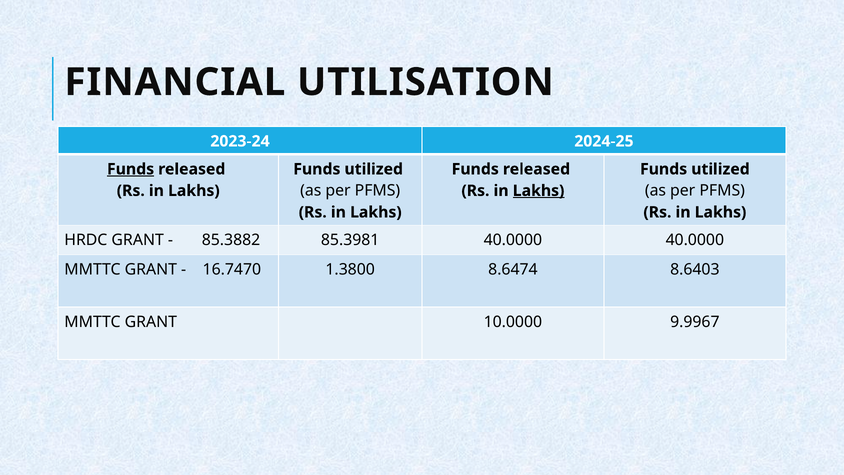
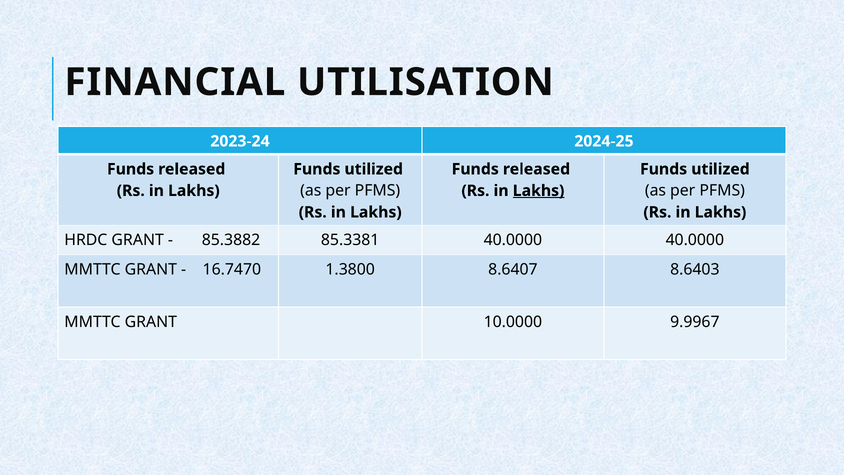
Funds underline: present -> none (131, 169)
85.3981: 85.3981 -> 85.3381 (350, 240)
8.6474: 8.6474 -> 8.6407 (513, 269)
